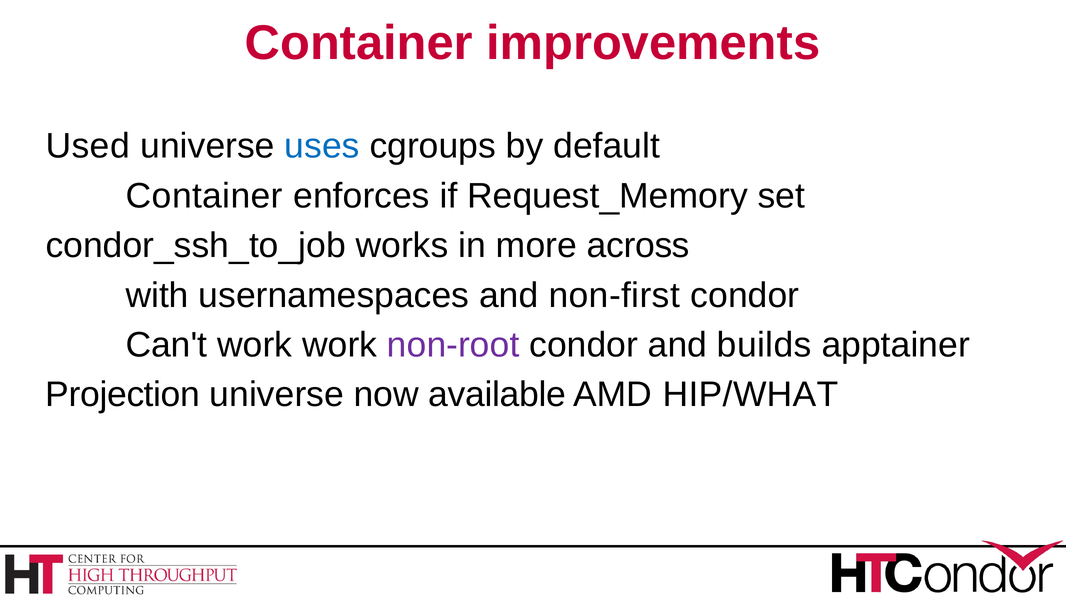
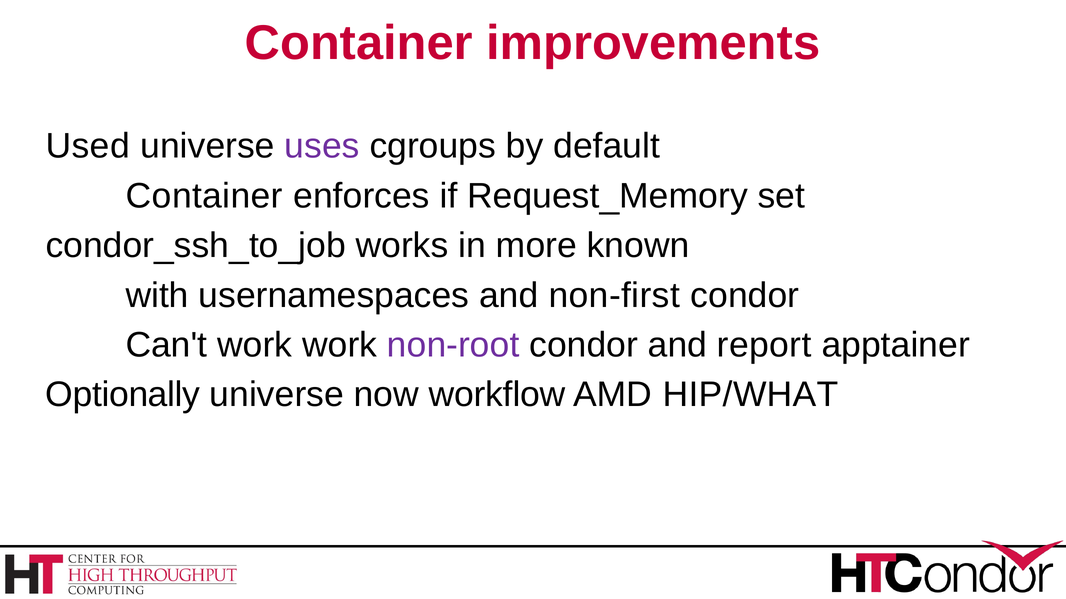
uses colour: blue -> purple (322, 146)
across: across -> known (638, 246)
builds: builds -> report (764, 345)
Projection: Projection -> Optionally (123, 395)
available: available -> workflow (497, 395)
